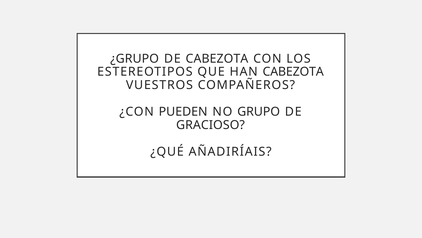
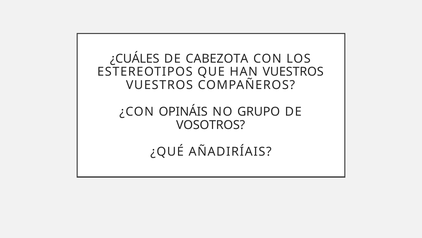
¿GRUPO: ¿GRUPO -> ¿CUÁLES (135, 58)
HAN CABEZOTA: CABEZOTA -> VUESTROS (293, 72)
PUEDEN: PUEDEN -> OPINÁIS (183, 112)
GRACIOSO: GRACIOSO -> VOSOTROS (211, 125)
